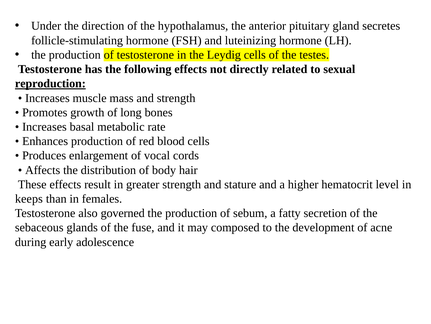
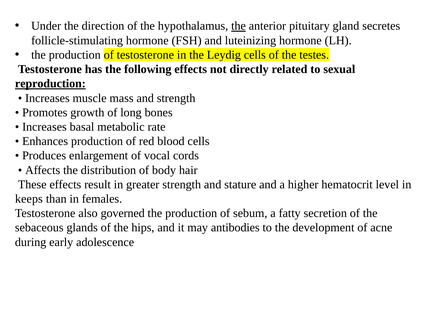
the underline: none -> present (238, 26)
fuse: fuse -> hips (143, 227)
composed: composed -> antibodies (235, 227)
